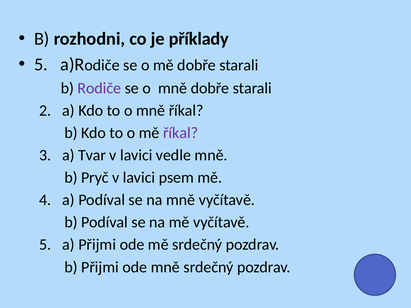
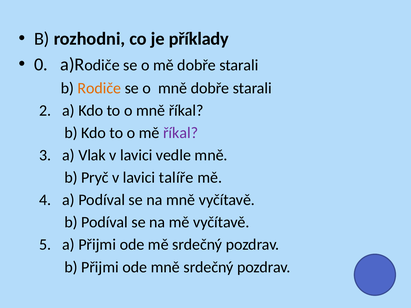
5: 5 -> 0 (41, 65)
Rodiče colour: purple -> orange (99, 88)
Tvar: Tvar -> Vlak (92, 155)
psem: psem -> talíře (176, 178)
